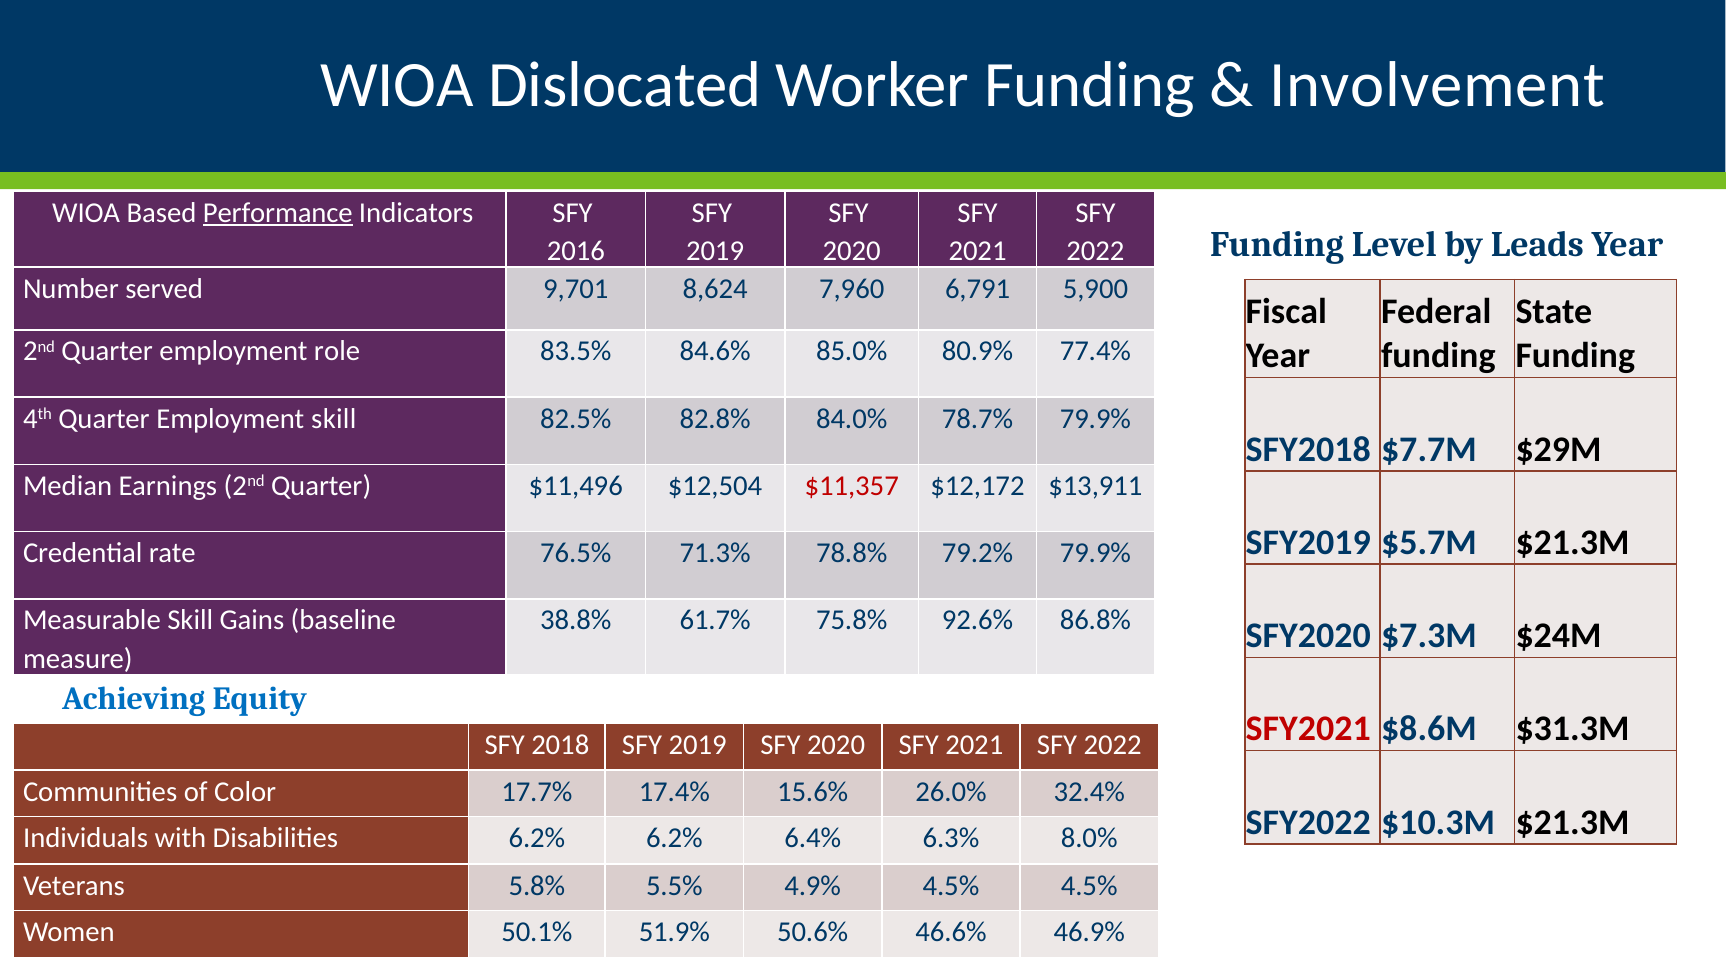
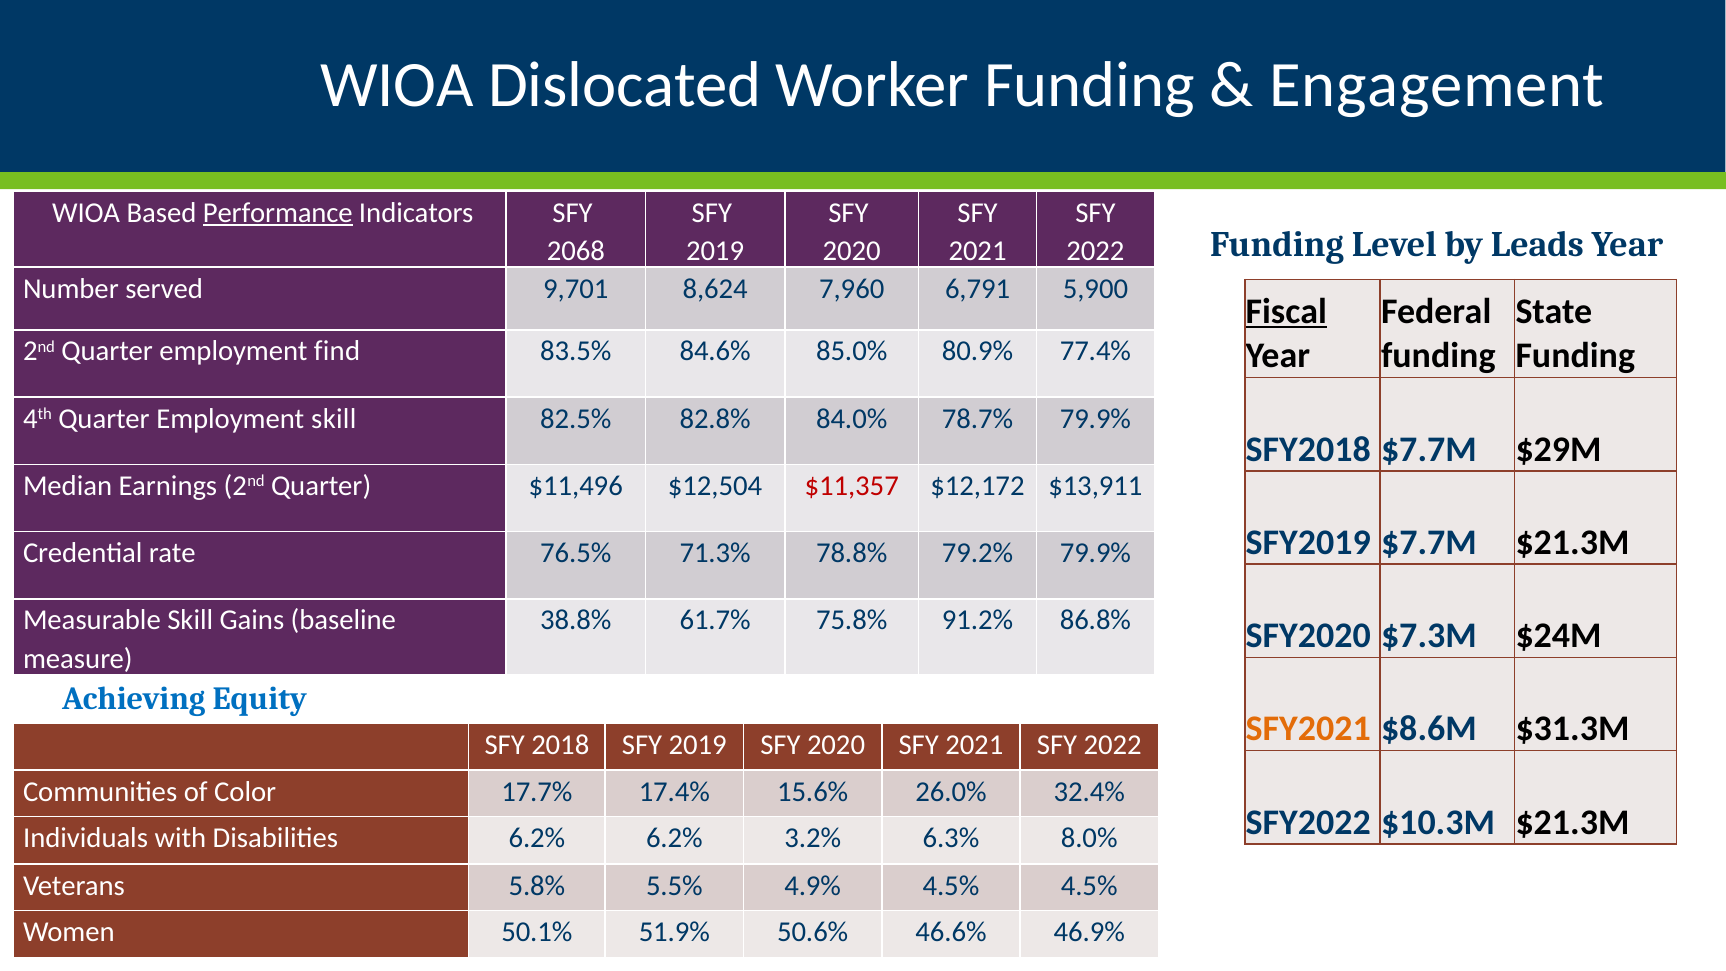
Involvement: Involvement -> Engagement (1437, 86)
2016: 2016 -> 2068 (576, 251)
Fiscal underline: none -> present (1286, 312)
role: role -> find (337, 351)
SFY2019 $5.7M: $5.7M -> $7.7M (1429, 542)
92.6%: 92.6% -> 91.2% (978, 620)
SFY2021 colour: red -> orange (1308, 729)
6.4%: 6.4% -> 3.2% (813, 838)
